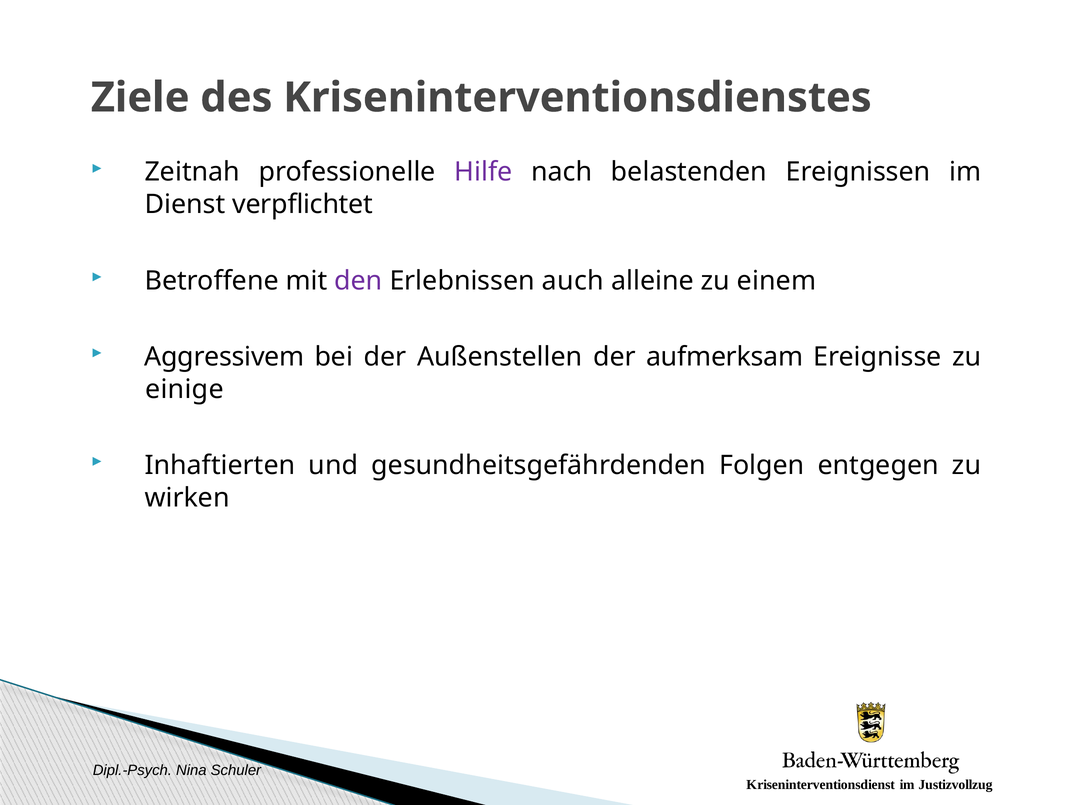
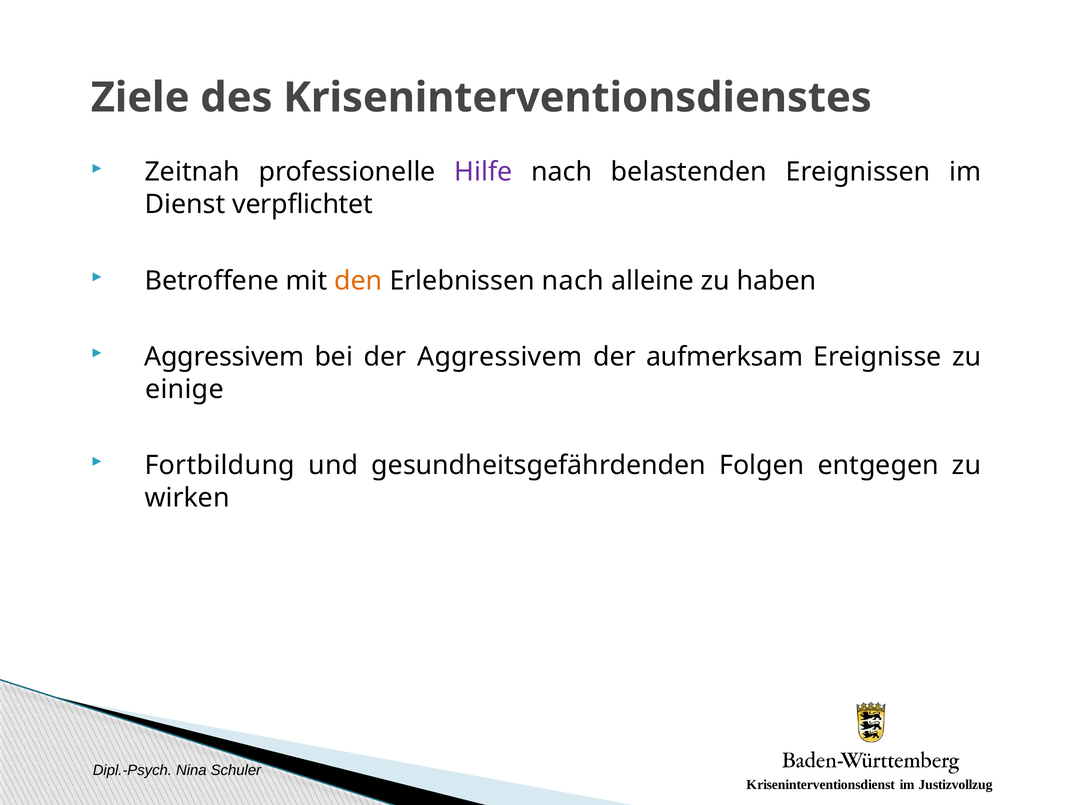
den colour: purple -> orange (358, 281)
Erlebnissen auch: auch -> nach (573, 281)
einem: einem -> haben (777, 281)
der Außenstellen: Außenstellen -> Aggressivem (500, 357)
Inhaftierten: Inhaftierten -> Fortbildung (220, 465)
